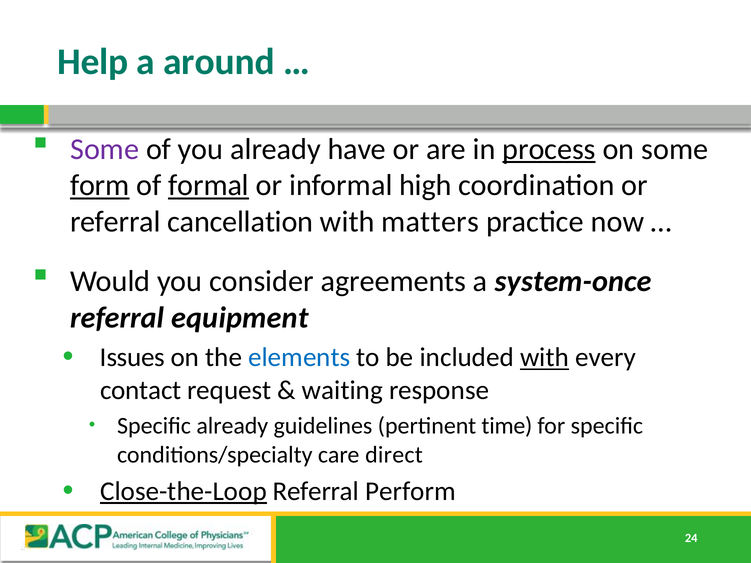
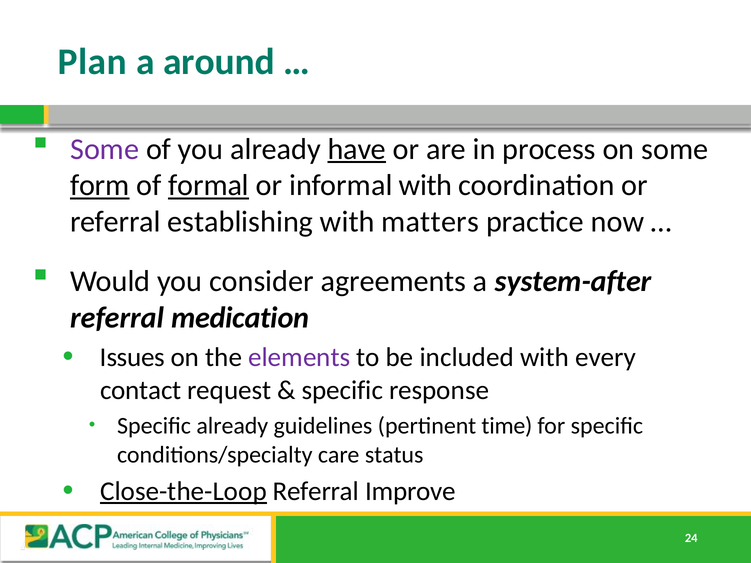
Help: Help -> Plan (92, 62)
have underline: none -> present (357, 149)
process underline: present -> none (549, 149)
informal high: high -> with (426, 186)
cancellation: cancellation -> establishing (240, 222)
system-once: system-once -> system-after (573, 281)
equipment: equipment -> medication (240, 318)
elements colour: blue -> purple (299, 358)
with underline: present -> none (545, 358)
waiting: waiting -> specific (342, 390)
direct: direct -> status (394, 455)
Perform: Perform -> Improve (411, 492)
